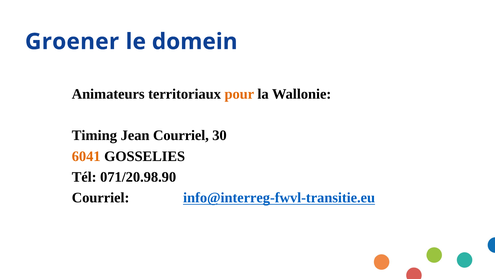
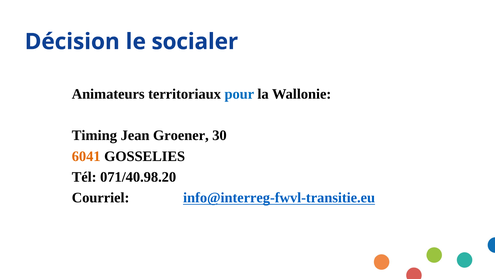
Groener: Groener -> Décision (72, 42)
domein: domein -> socialer (195, 42)
pour colour: orange -> blue (239, 94)
Jean Courriel: Courriel -> Groener (181, 135)
071/20.98.90: 071/20.98.90 -> 071/40.98.20 (138, 177)
